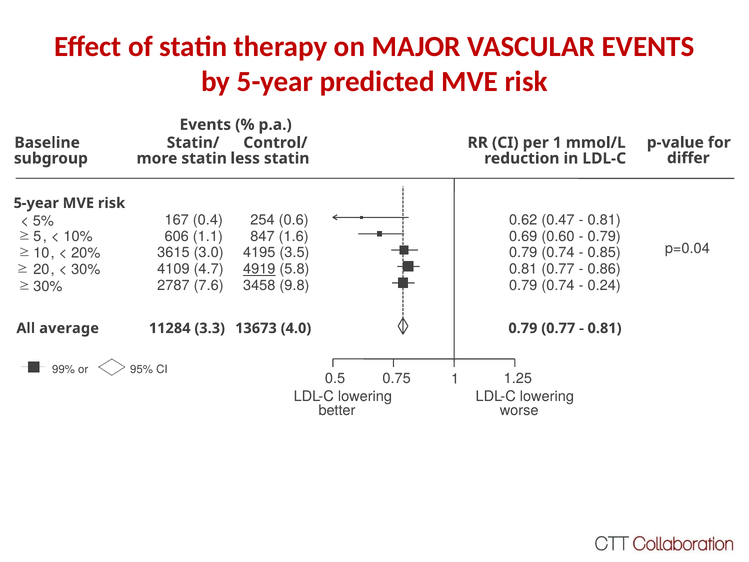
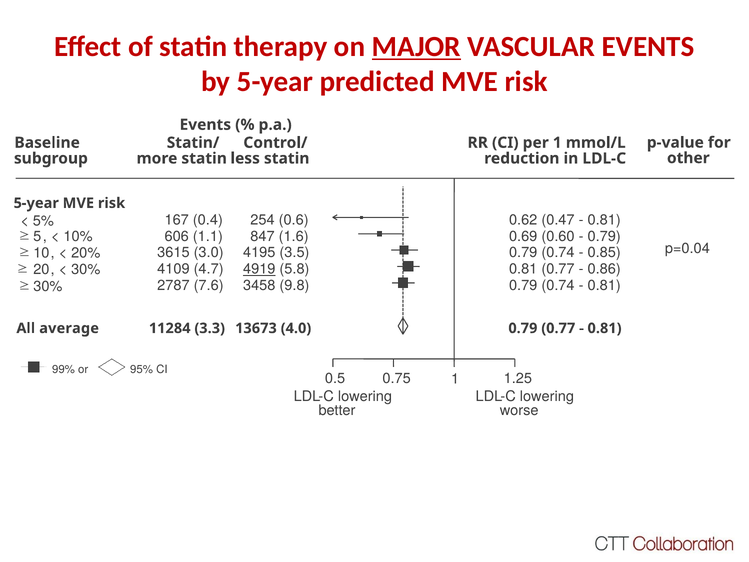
MAJOR underline: none -> present (416, 47)
differ: differ -> other (688, 158)
0.24: 0.24 -> 0.81 (604, 285)
